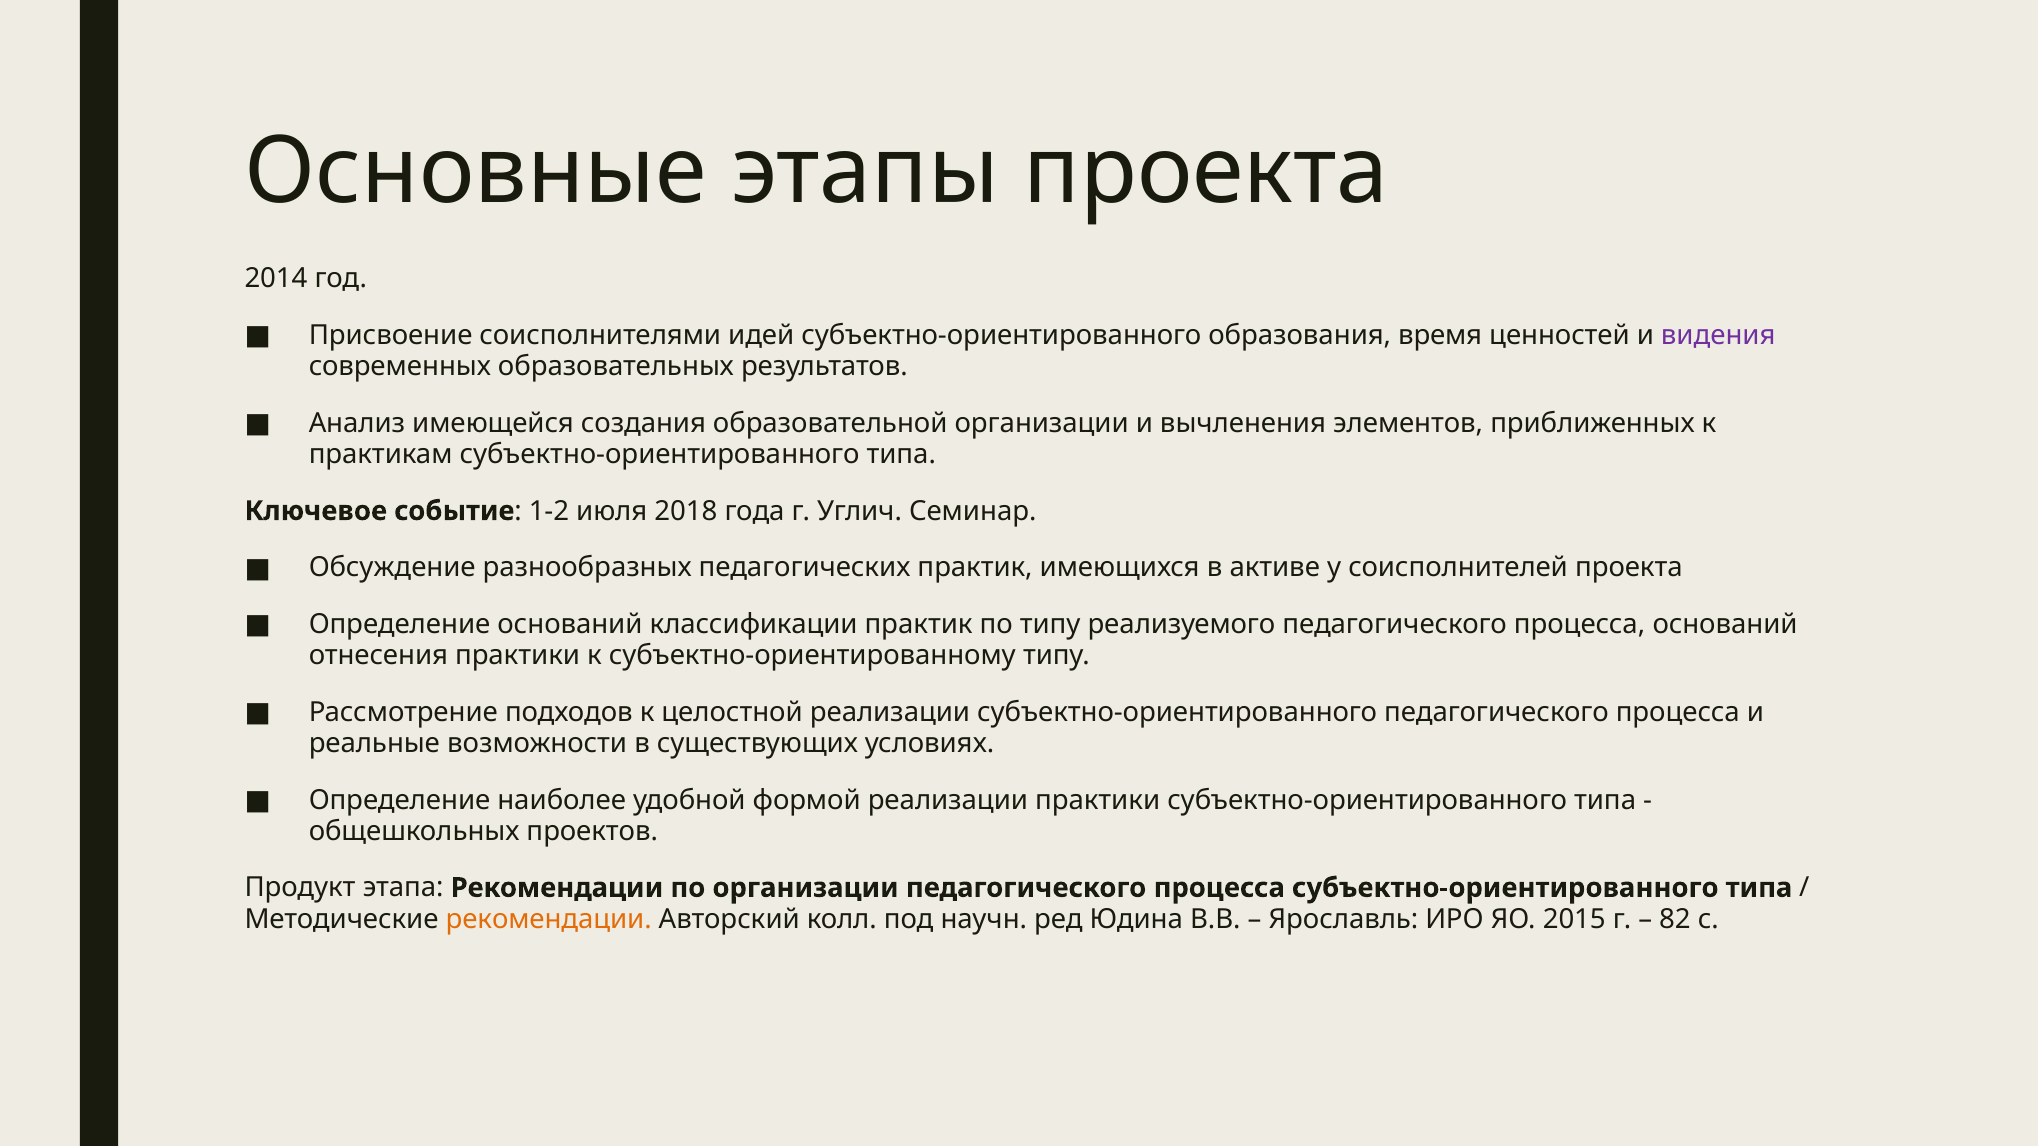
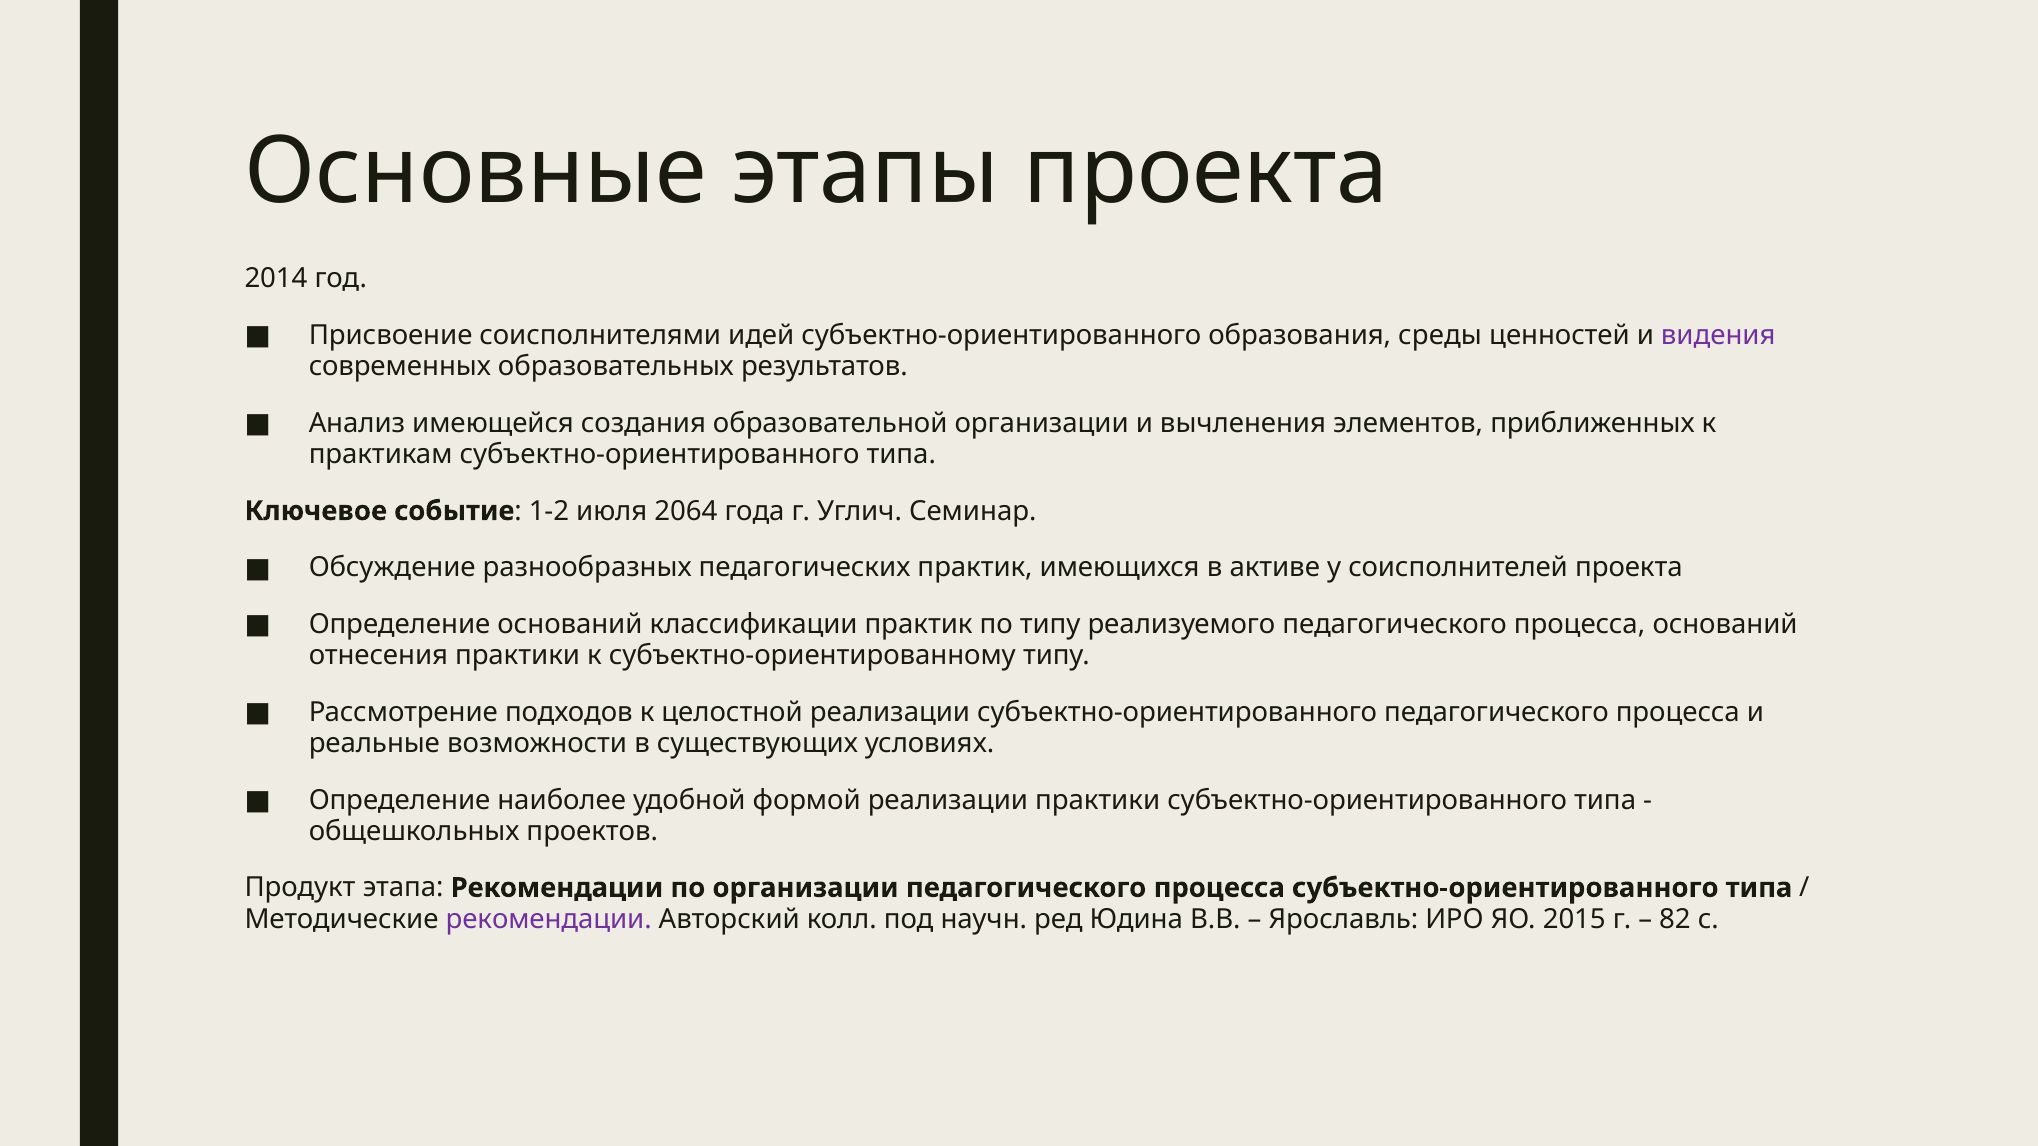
время: время -> среды (1440, 335)
2018: 2018 -> 2064 (686, 511)
рекомендации colour: orange -> purple (549, 919)
